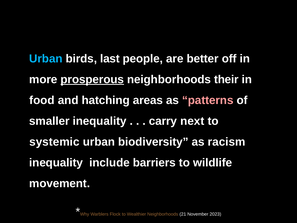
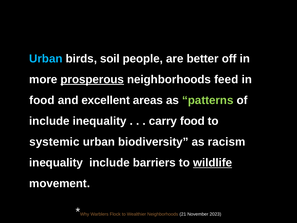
last: last -> soil (110, 59)
their: their -> feed (226, 79)
hatching: hatching -> excellent (106, 100)
patterns colour: pink -> light green (208, 100)
smaller: smaller -> include (49, 121)
carry next: next -> food (192, 121)
wildlife underline: none -> present (213, 163)
